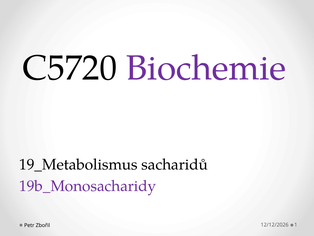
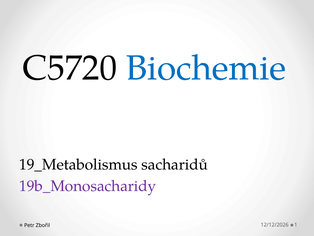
Biochemie colour: purple -> blue (206, 68)
